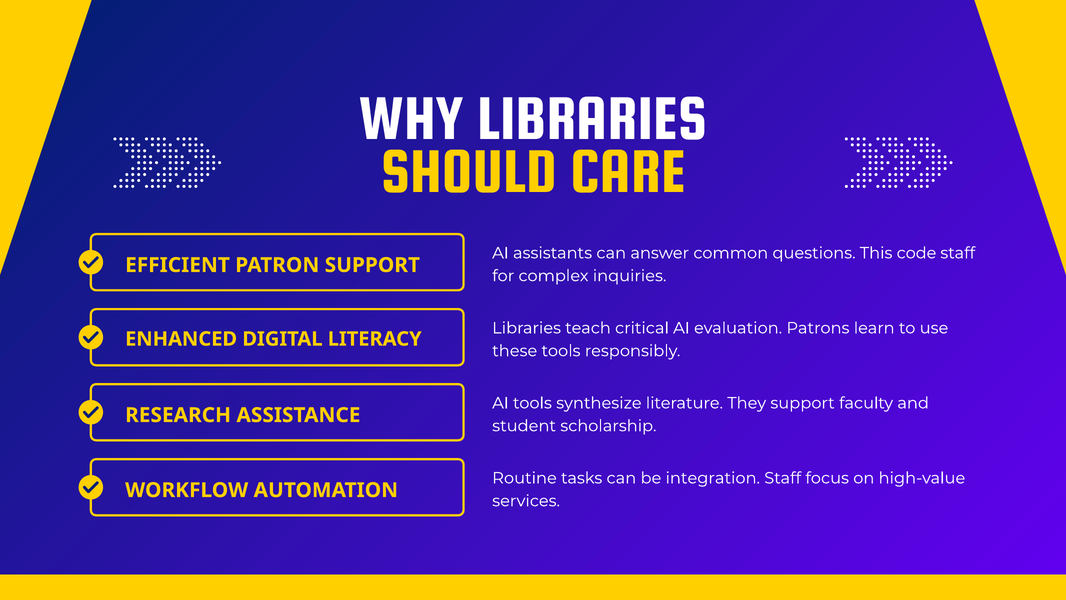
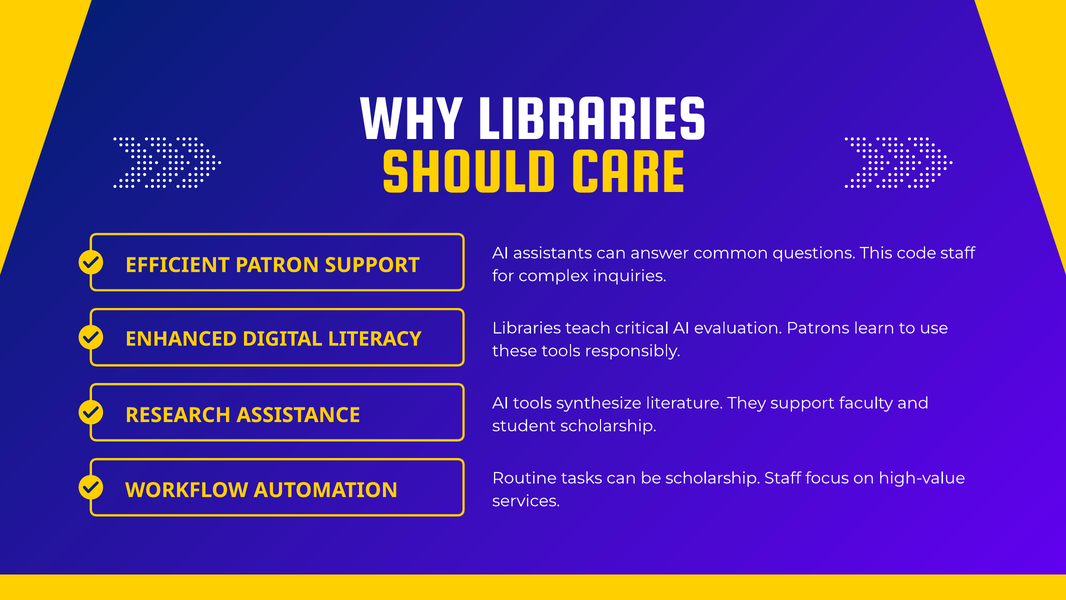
be integration: integration -> scholarship (713, 478)
